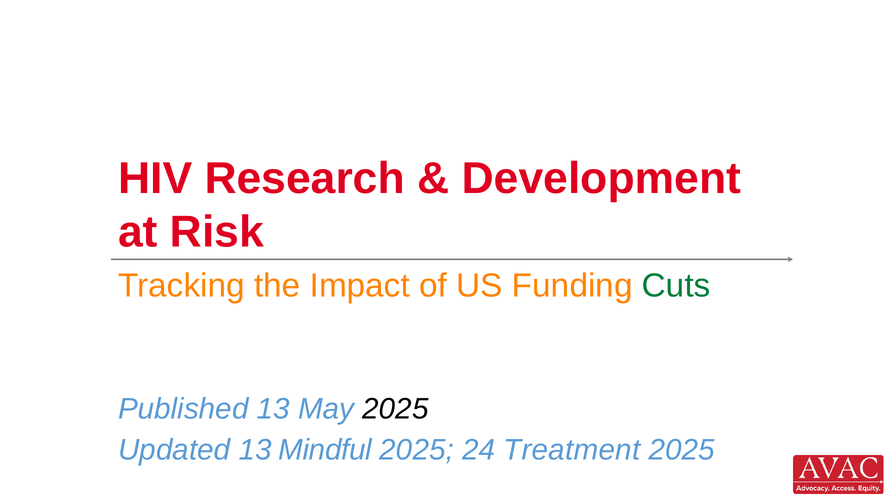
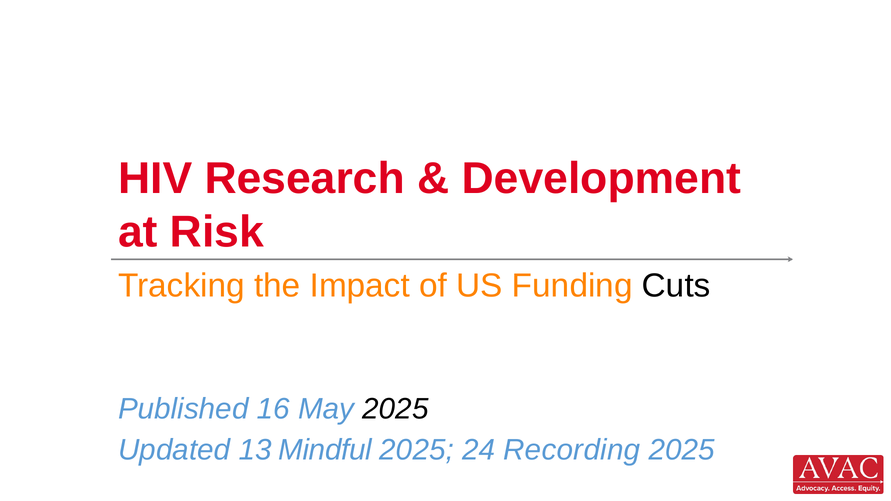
Cuts colour: green -> black (676, 286)
Published 13: 13 -> 16 (273, 409)
Treatment: Treatment -> Recording (572, 450)
